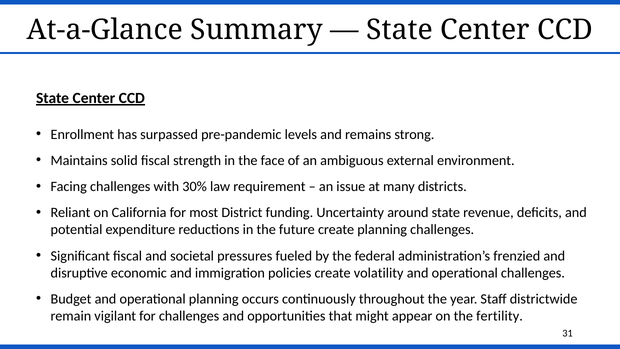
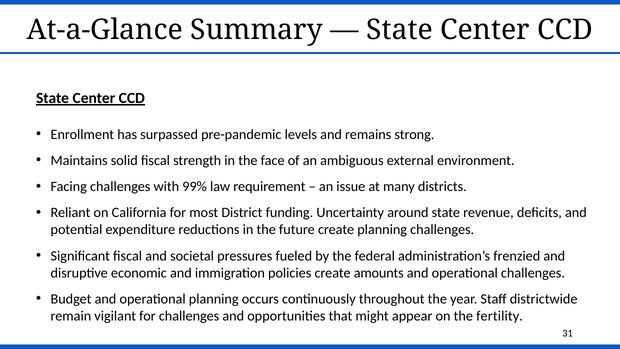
30%: 30% -> 99% (195, 186)
volatility: volatility -> amounts (379, 273)
